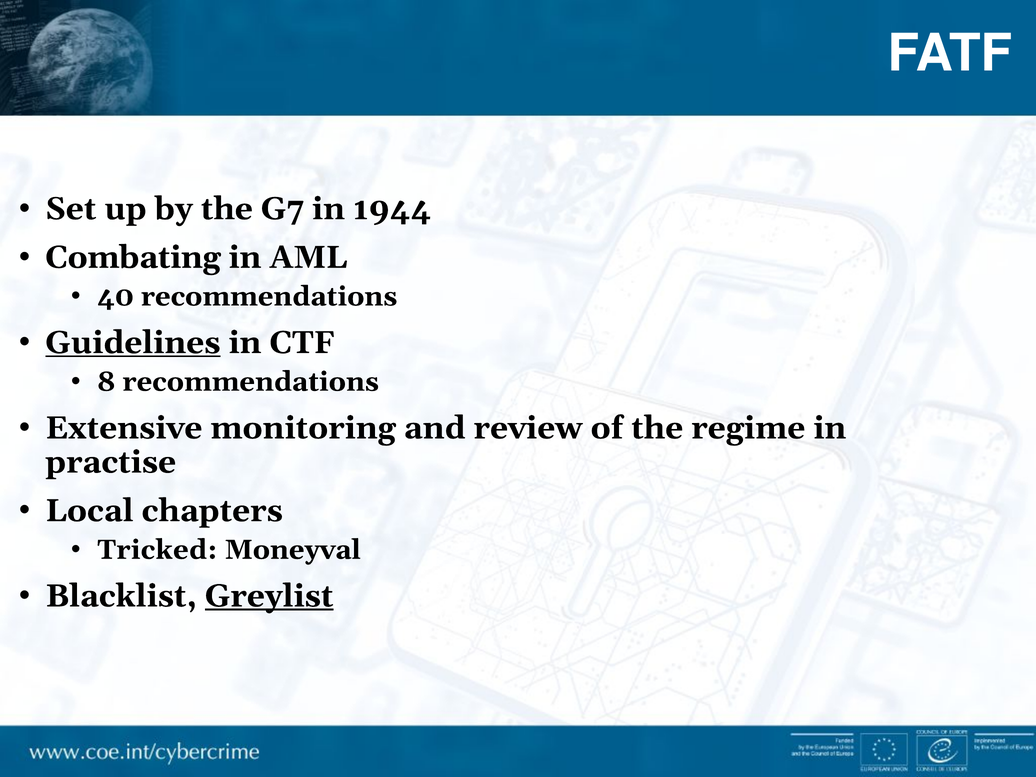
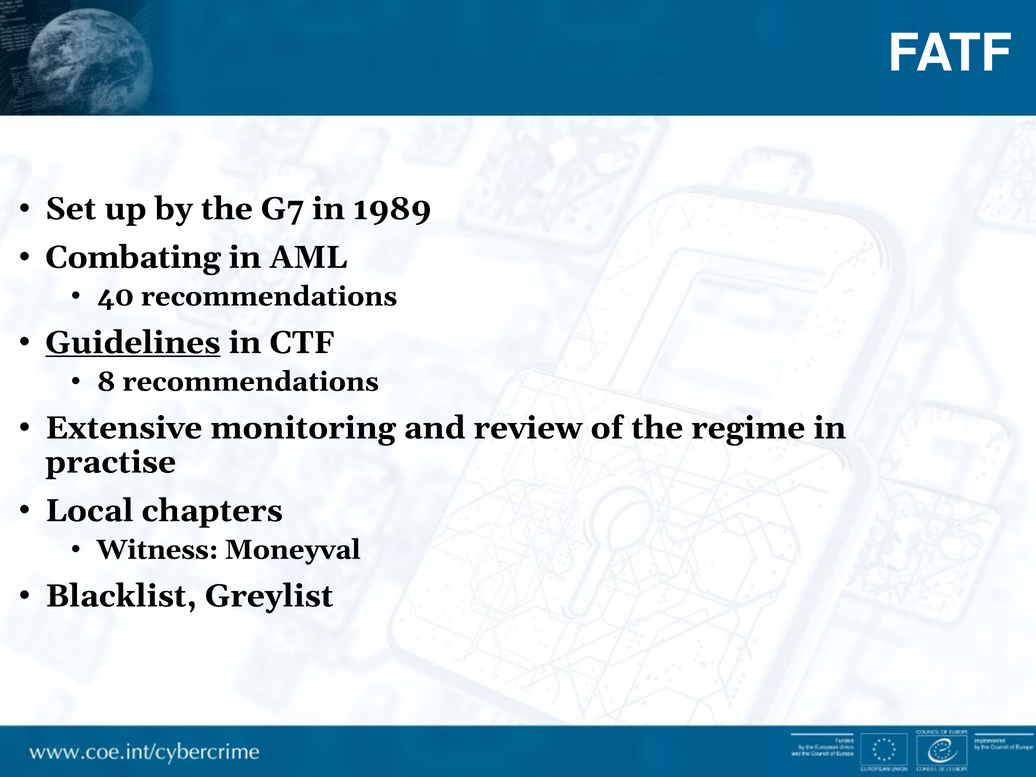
1944: 1944 -> 1989 (392, 209)
Tricked: Tricked -> Witness (158, 550)
Greylist underline: present -> none (269, 596)
